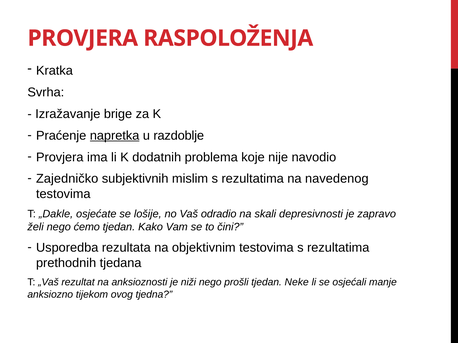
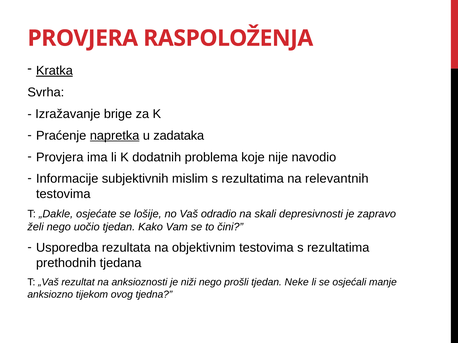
Kratka underline: none -> present (54, 71)
razdoblje: razdoblje -> zadataka (179, 136)
Zajedničko: Zajedničko -> Informacije (67, 179)
navedenog: navedenog -> relevantnih (337, 179)
ćemo: ćemo -> uočio (87, 227)
